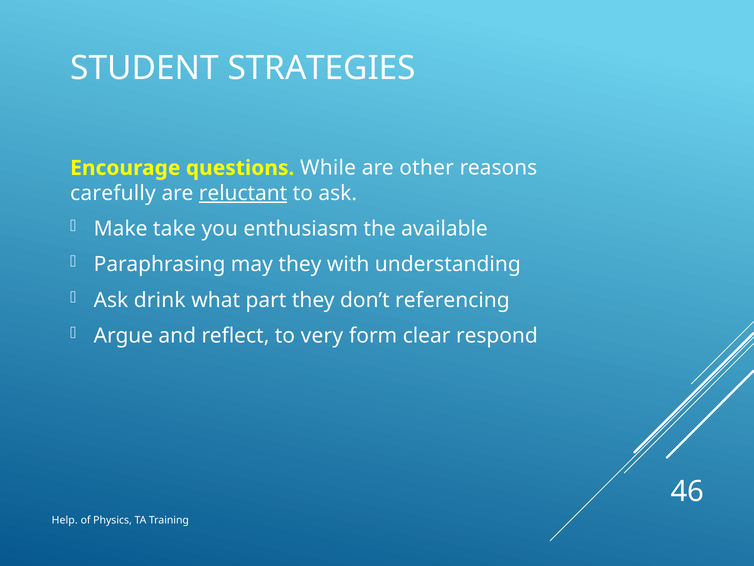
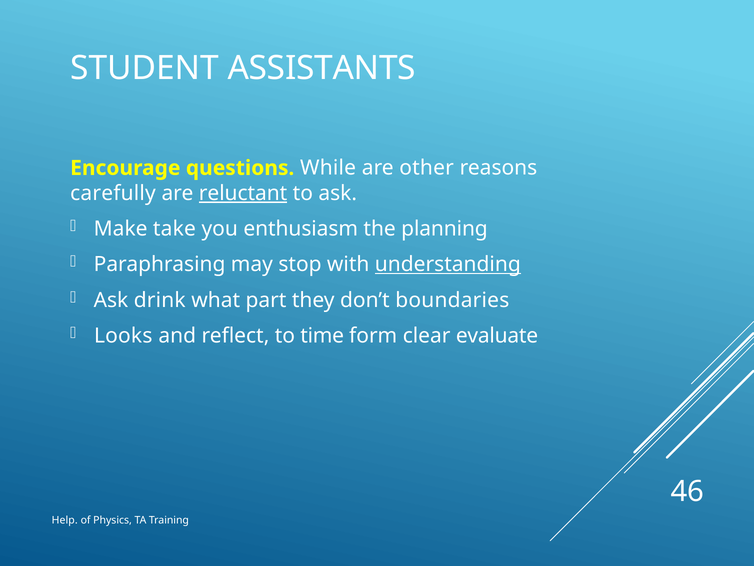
STRATEGIES: STRATEGIES -> ASSISTANTS (322, 68)
available: available -> planning (444, 229)
may they: they -> stop (300, 264)
understanding underline: none -> present (448, 264)
referencing: referencing -> boundaries (452, 300)
Argue: Argue -> Looks (123, 335)
very: very -> time (322, 335)
respond: respond -> evaluate (497, 335)
